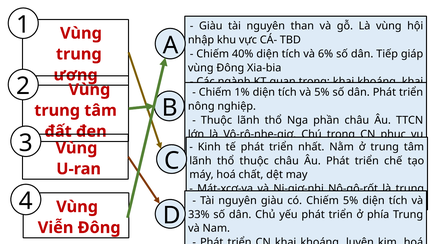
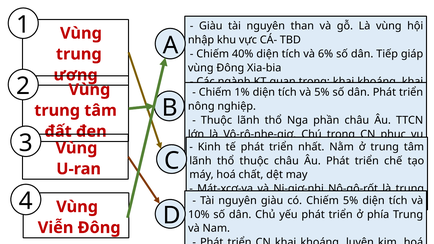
33%: 33% -> 10% (199, 215)
